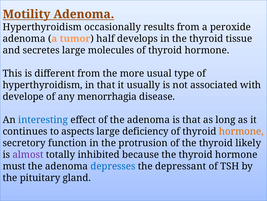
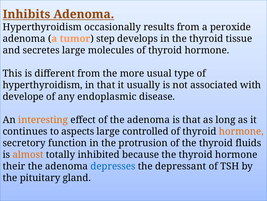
Motility: Motility -> Inhibits (26, 14)
half: half -> step (106, 39)
menorrhagia: menorrhagia -> endoplasmic (107, 96)
interesting colour: blue -> orange (43, 119)
deficiency: deficiency -> controlled (145, 131)
likely: likely -> fluids (248, 143)
almost colour: purple -> orange (28, 154)
must: must -> their (14, 166)
